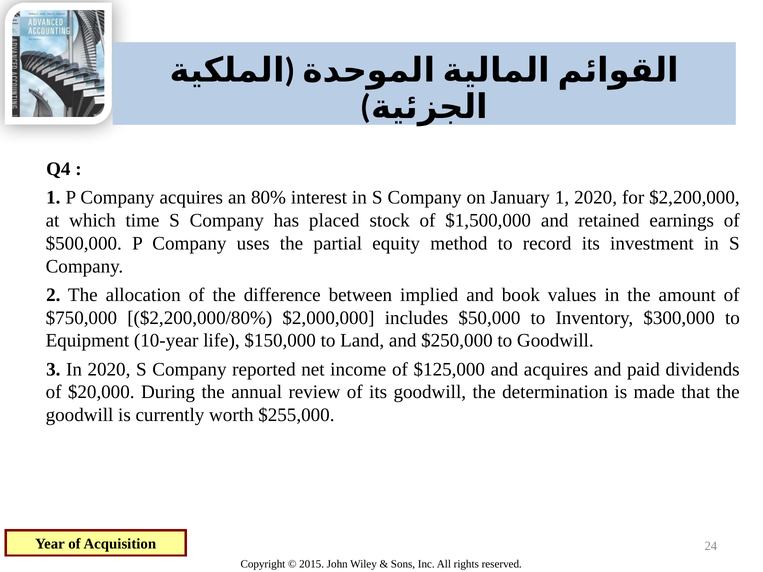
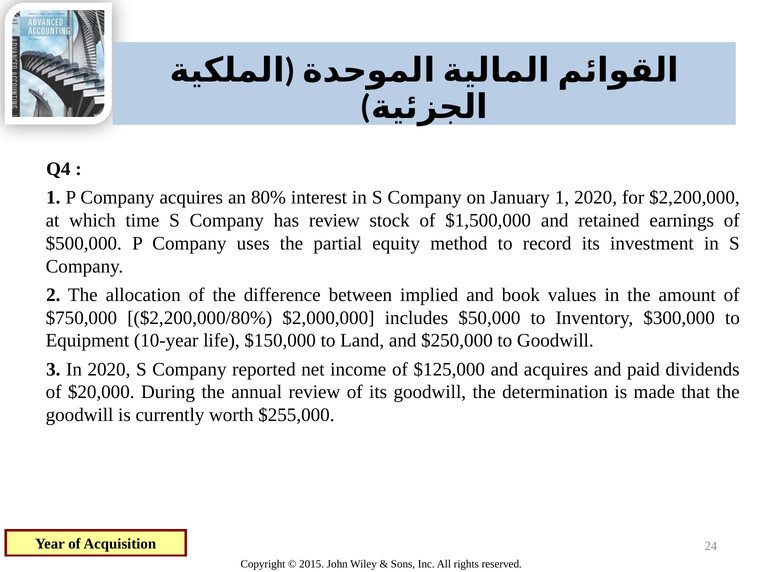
has placed: placed -> review (334, 221)
